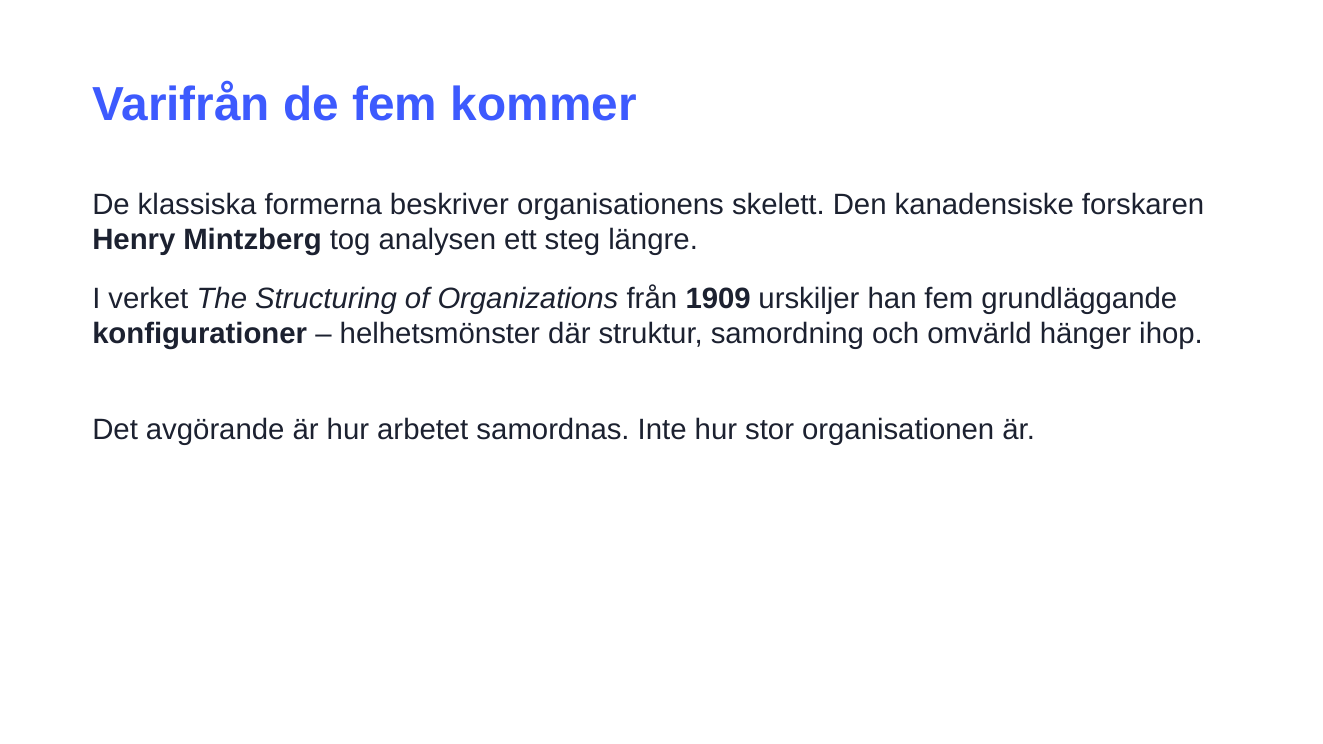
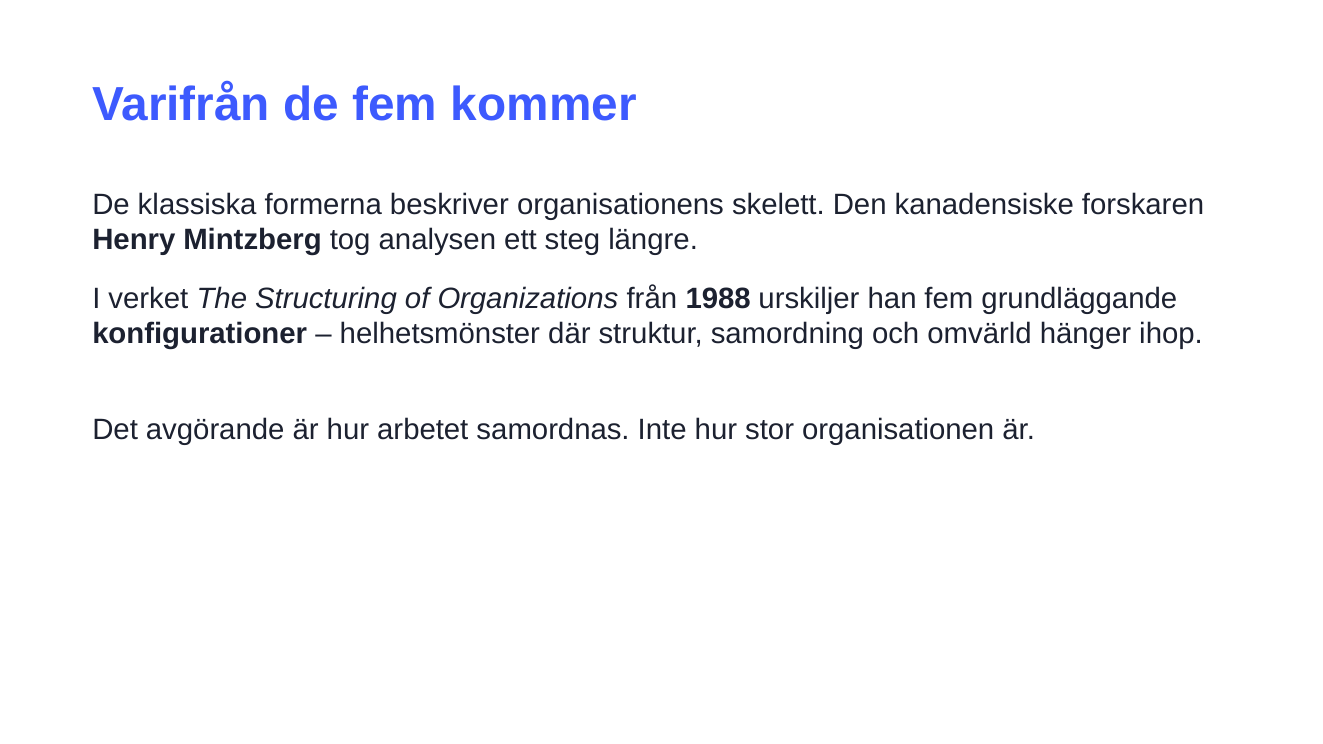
1909: 1909 -> 1988 (718, 299)
